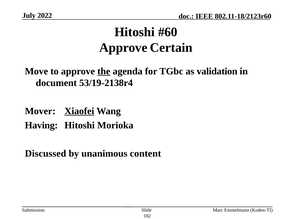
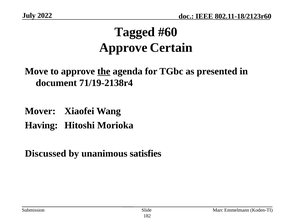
Hitoshi: Hitoshi -> Tagged (135, 32)
validation: validation -> presented (217, 71)
53/19-2138r4: 53/19-2138r4 -> 71/19-2138r4 (106, 83)
Xiaofei underline: present -> none (79, 111)
content: content -> satisfies (146, 154)
